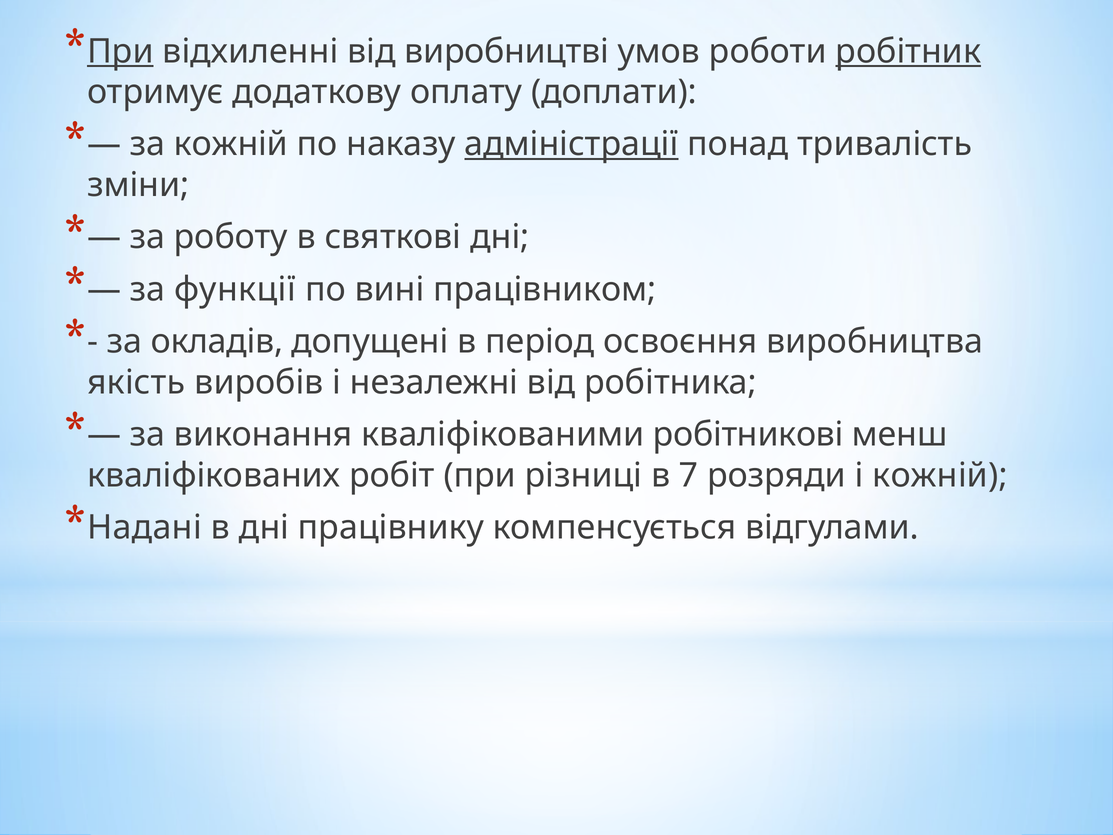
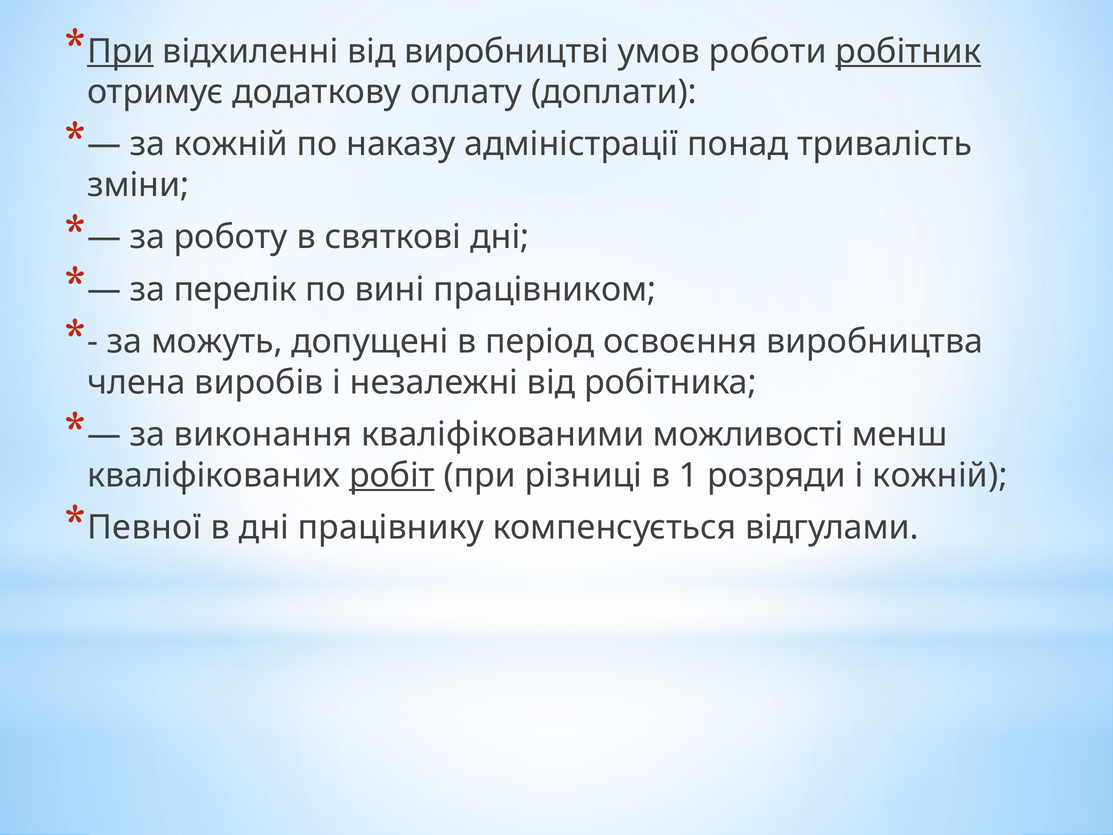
адміністрації underline: present -> none (571, 144)
функції: функції -> перелік (235, 289)
окладів: окладів -> можуть (217, 342)
якість: якість -> члена (136, 382)
робітникові: робітникові -> можливості (748, 434)
робіт underline: none -> present (392, 475)
7: 7 -> 1 (689, 475)
Надані: Надані -> Певної (144, 527)
